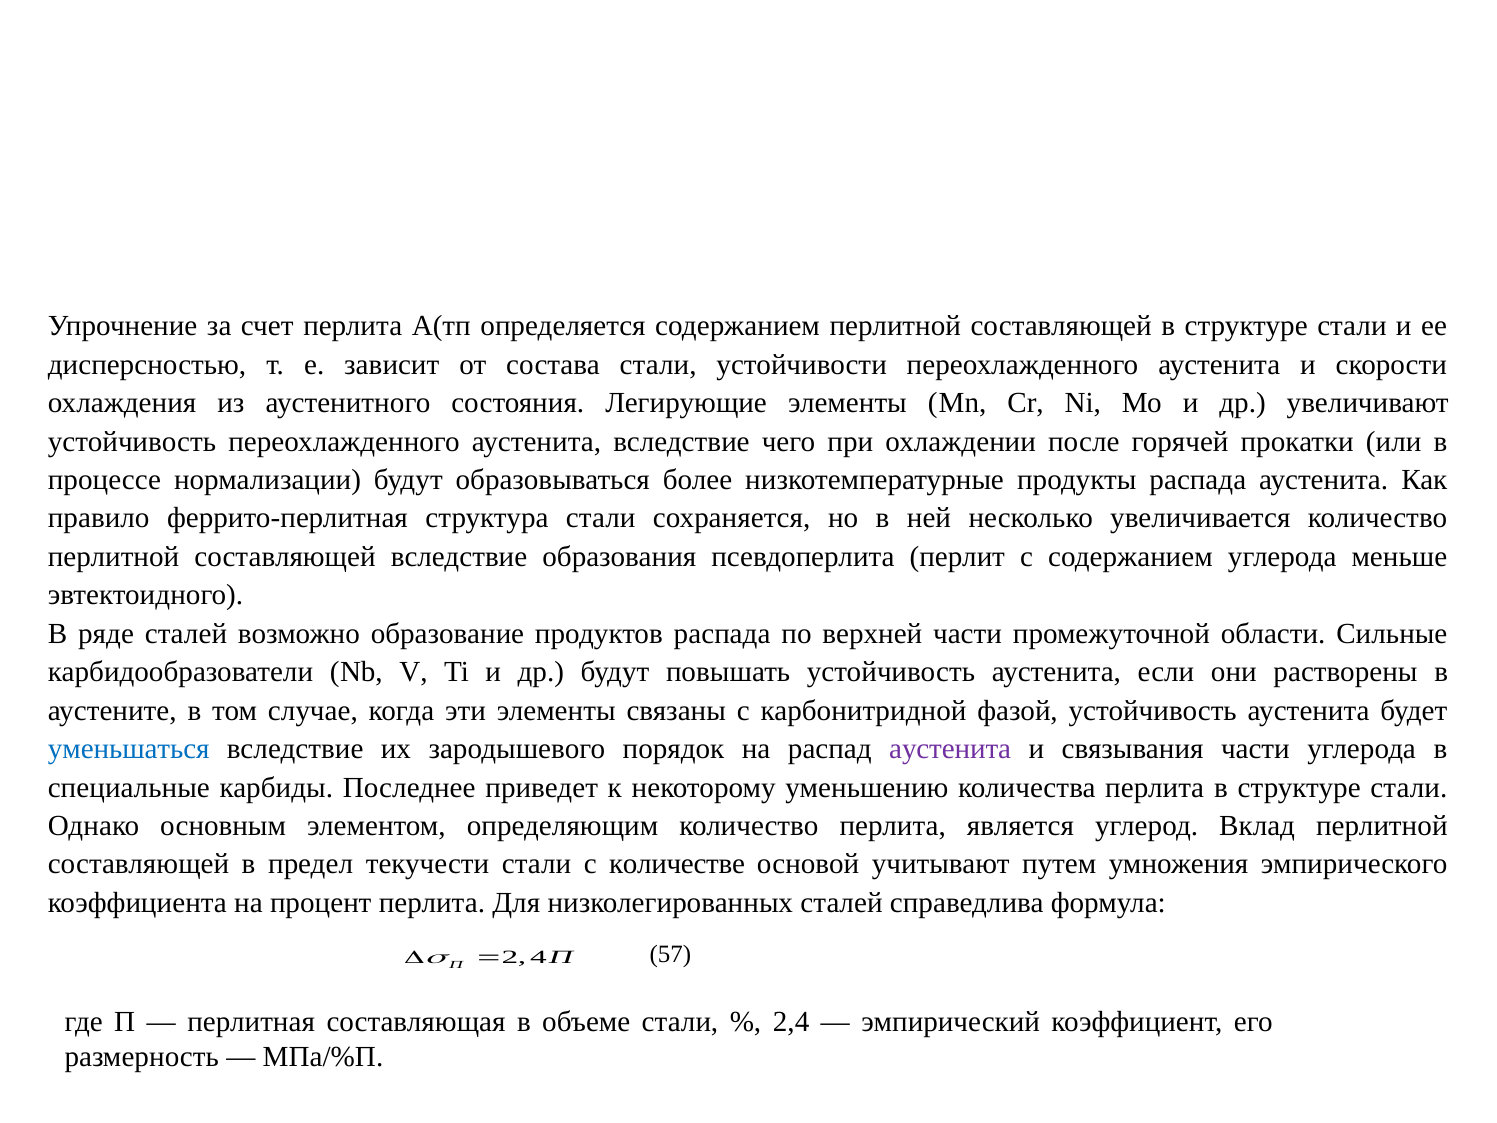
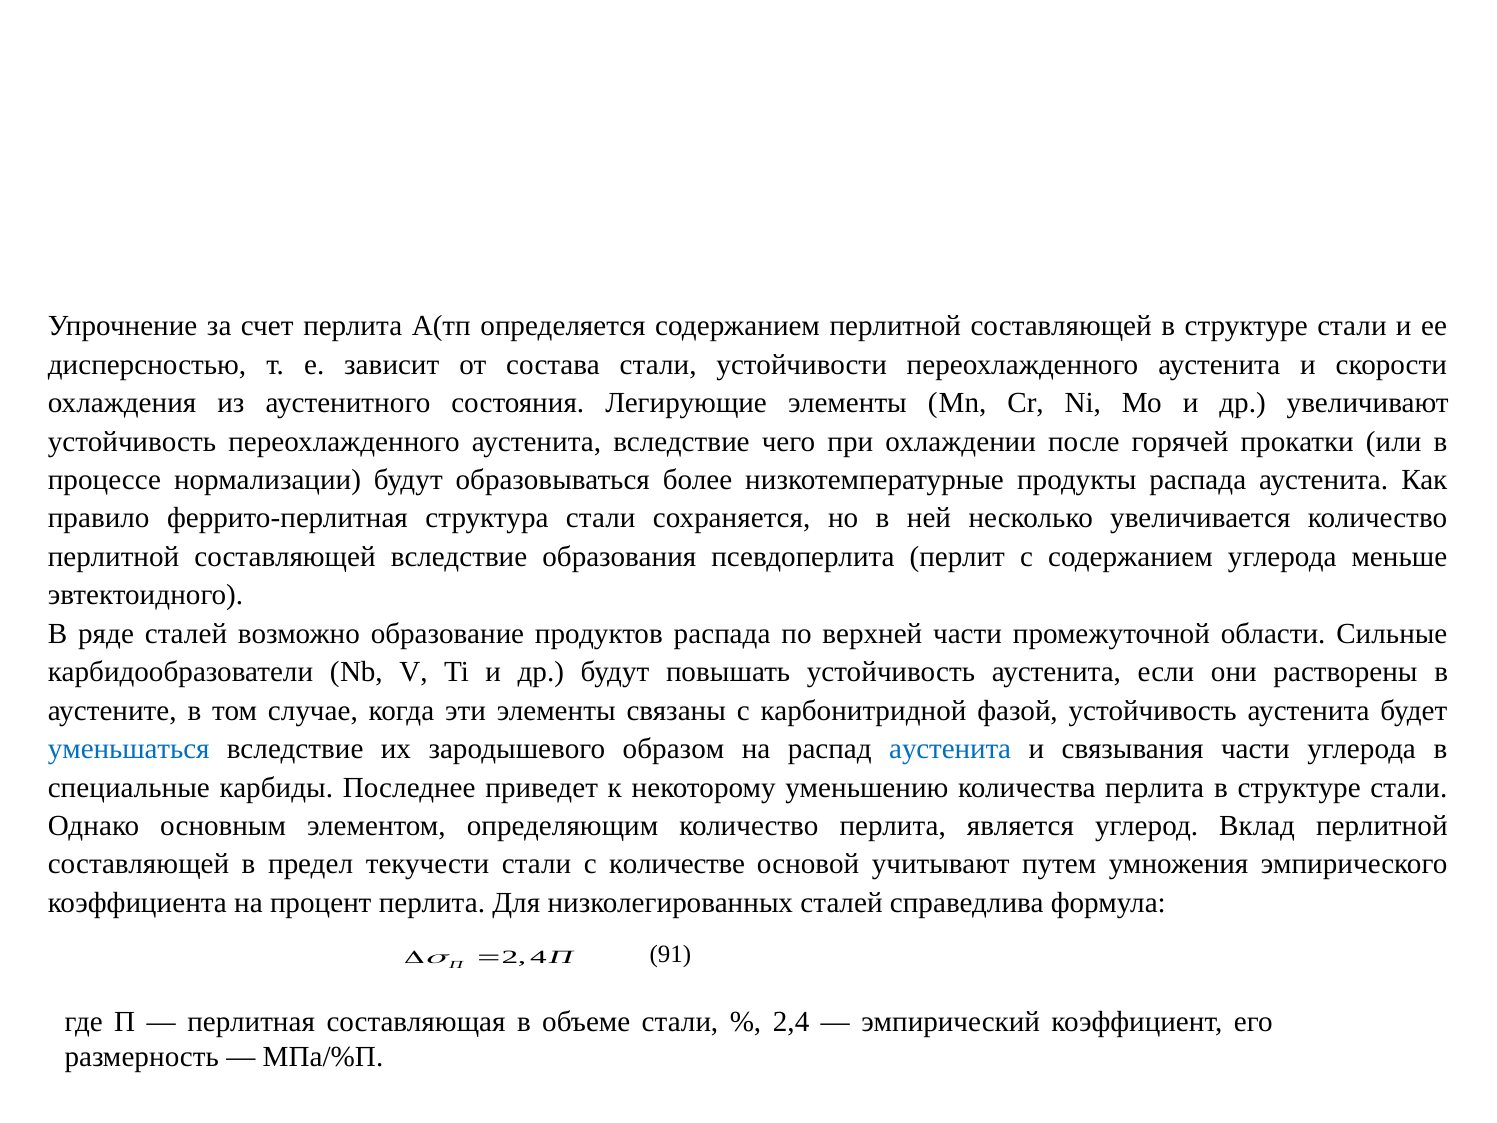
порядок: порядок -> образом (674, 749)
аустенита colour: purple -> blue (950, 749)
57: 57 -> 91 (670, 954)
